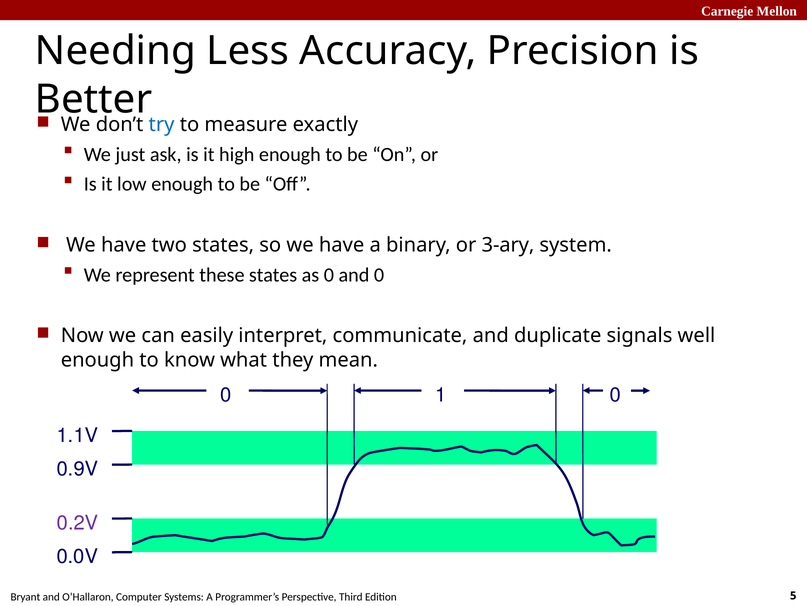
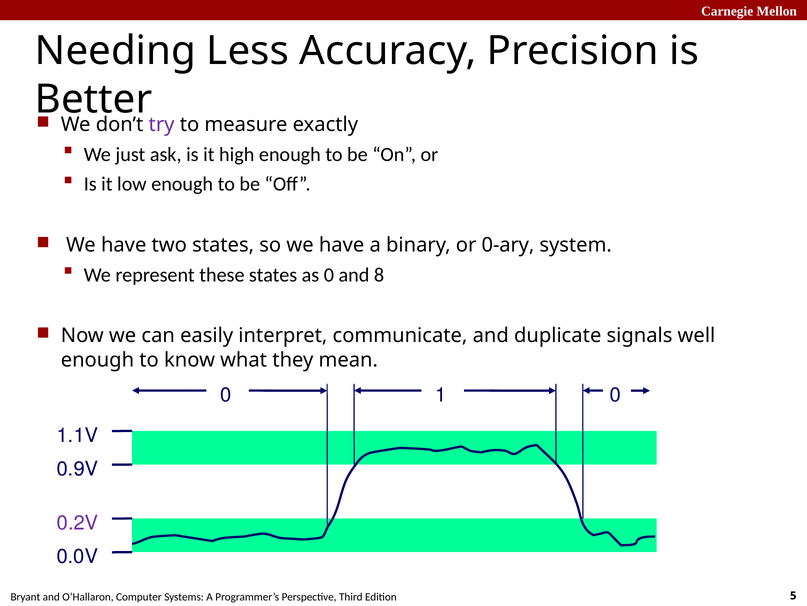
try colour: blue -> purple (162, 124)
3-ary: 3-ary -> 0-ary (508, 245)
and 0: 0 -> 8 (379, 275)
